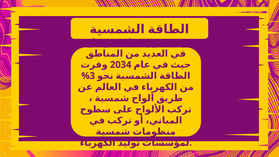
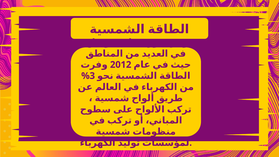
2034: 2034 -> 2012 (121, 65)
